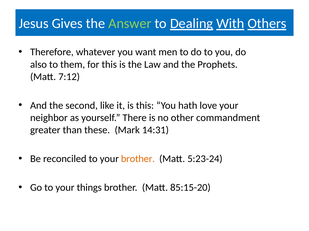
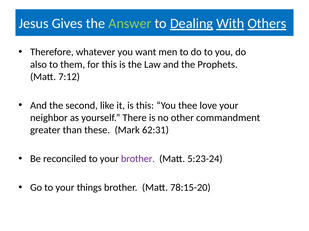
hath: hath -> thee (188, 106)
14:31: 14:31 -> 62:31 (155, 130)
brother colour: orange -> purple (138, 159)
85:15-20: 85:15-20 -> 78:15-20 (190, 188)
